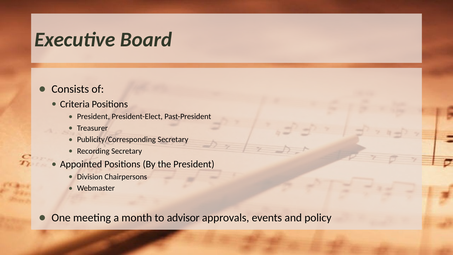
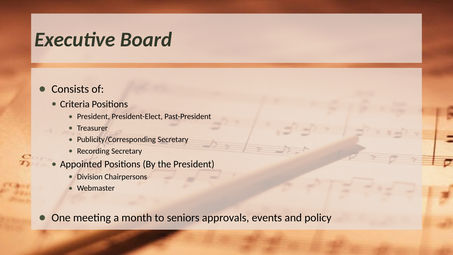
advisor: advisor -> seniors (183, 218)
